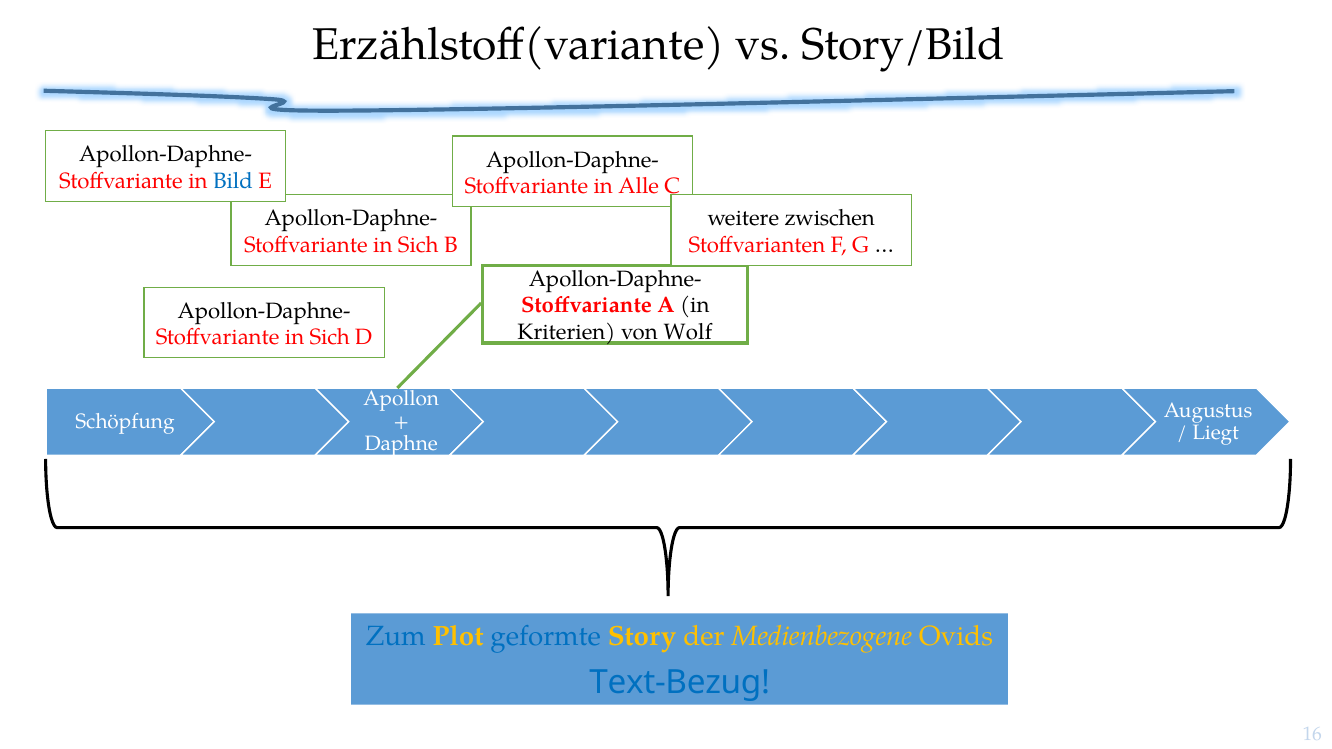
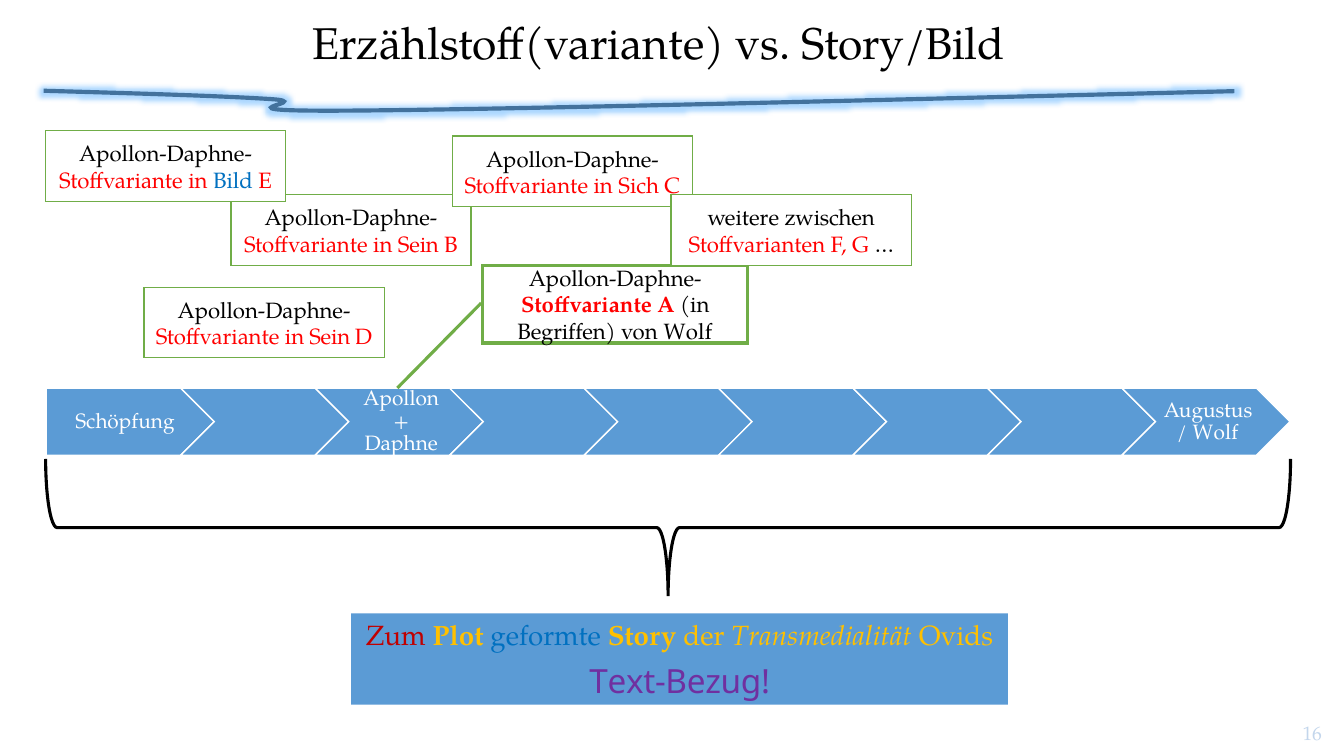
Alle: Alle -> Sich (639, 186)
Sich: Sich -> Sein (418, 245)
Kriterien: Kriterien -> Begriffen (567, 332)
Sich: Sich -> Sein (330, 337)
Liegt: Liegt -> Wolf (1215, 433)
Zum colour: blue -> red (396, 637)
Medienbezogene: Medienbezogene -> Transmedialität (822, 637)
Text-Bezug colour: blue -> purple (680, 682)
